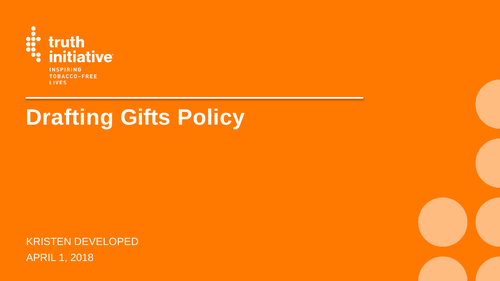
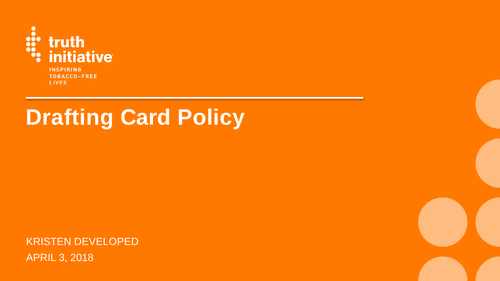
Gifts: Gifts -> Card (145, 118)
1: 1 -> 3 (63, 258)
